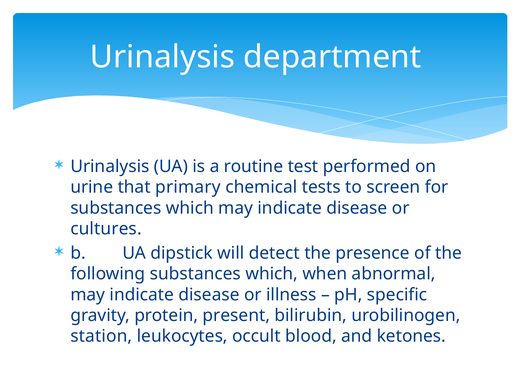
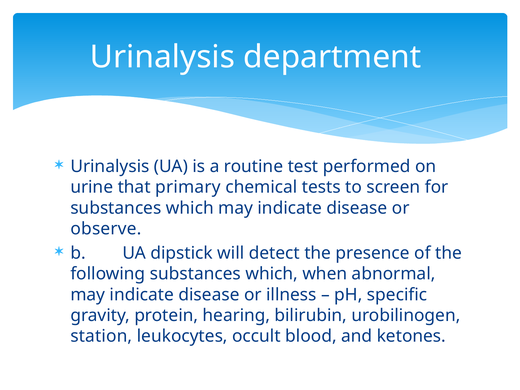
cultures: cultures -> observe (106, 229)
present: present -> hearing (236, 315)
